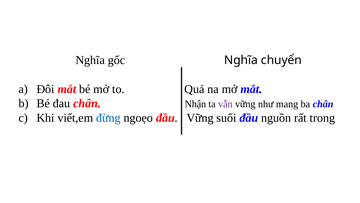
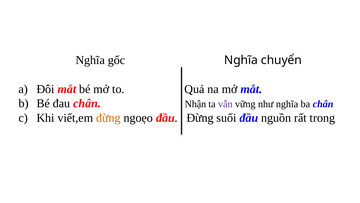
như mang: mang -> nghĩa (287, 104)
đừng colour: blue -> orange (108, 118)
đầu Vững: Vững -> Đừng (200, 118)
